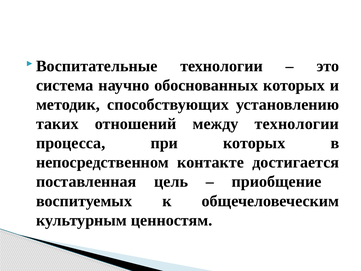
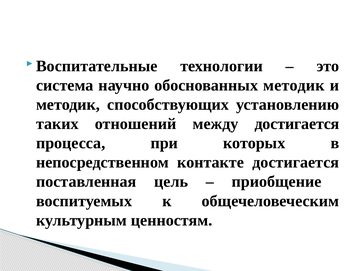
обоснованных которых: которых -> методик (294, 85)
между технологии: технологии -> достигается (297, 124)
